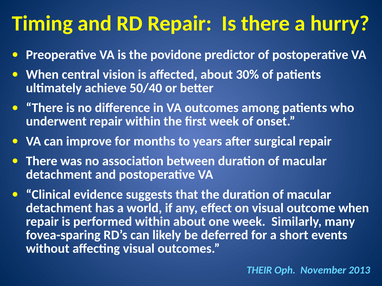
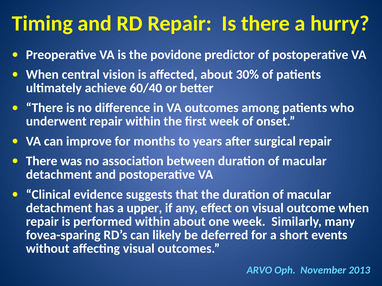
50/40: 50/40 -> 60/40 (146, 88)
world: world -> upper (144, 208)
THEIR: THEIR -> ARVO (259, 271)
